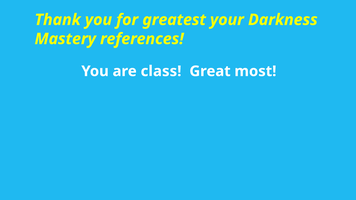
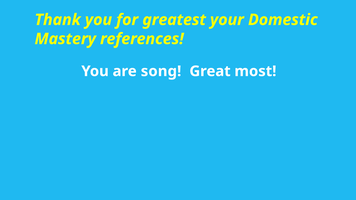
Darkness: Darkness -> Domestic (283, 20)
class: class -> song (161, 71)
